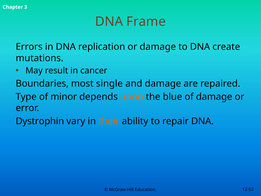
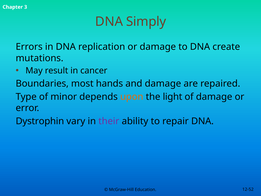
Frame: Frame -> Simply (146, 22)
single: single -> hands (109, 83)
blue: blue -> light (173, 97)
their colour: orange -> purple (109, 121)
